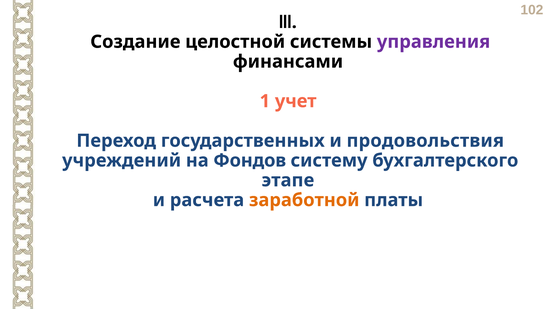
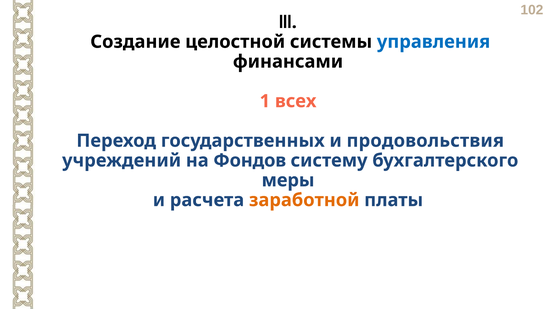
управления colour: purple -> blue (434, 42)
учет: учет -> всех (296, 101)
этапе: этапе -> меры (288, 180)
